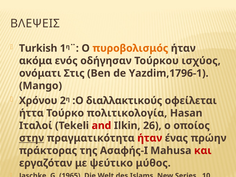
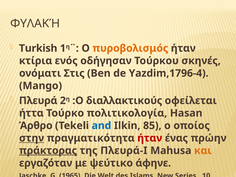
ΒΛΕΨΕΙΣ: ΒΛΕΨΕΙΣ -> ΦΥΛΑΚΉ (35, 23)
ακόμα: ακόμα -> κτίρια (36, 61)
ισχύος: ισχύος -> σκηνές (201, 61)
Yazdim,1796-1: Yazdim,1796-1 -> Yazdim,1796-4 (169, 73)
Χρόνου: Χρόνου -> Πλευρά (38, 101)
Ιταλοί: Ιταλοί -> Άρθρο (36, 126)
and colour: red -> blue (101, 126)
26: 26 -> 85 (152, 126)
πράκτορας underline: none -> present (48, 151)
Ασαφής-I: Ασαφής-I -> Πλευρά-I (124, 151)
και colour: red -> orange (203, 151)
μύθος: μύθος -> άφηνε (153, 163)
